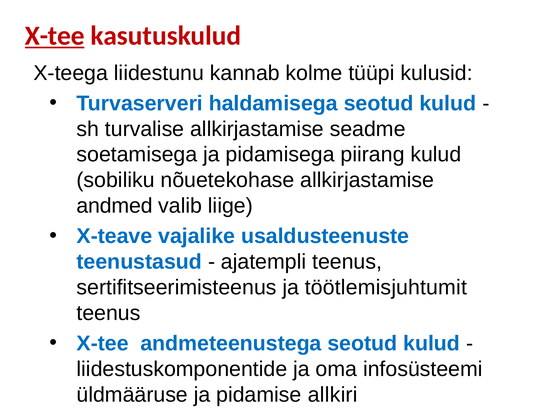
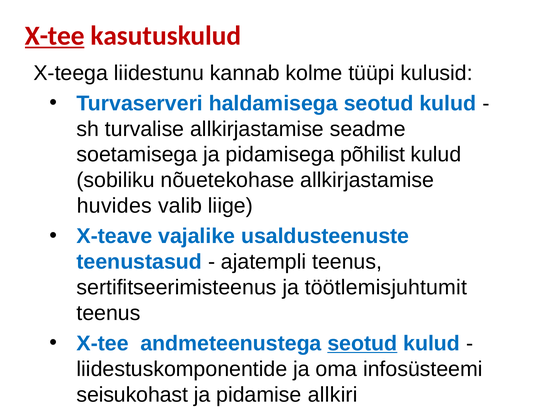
piirang: piirang -> põhilist (373, 155)
andmed: andmed -> huvides (114, 206)
seotud underline: none -> present (362, 343)
üldmääruse: üldmääruse -> seisukohast (132, 394)
